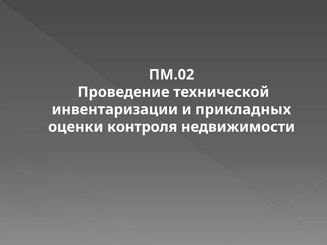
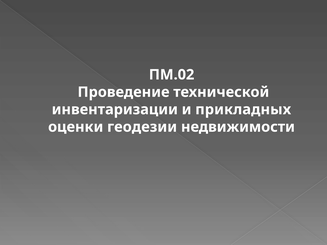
контроля: контроля -> геодезии (142, 127)
